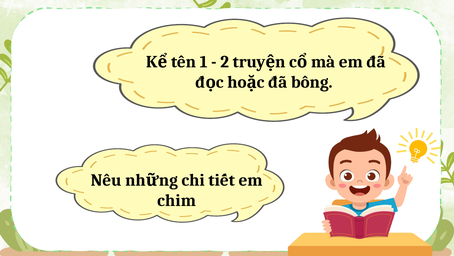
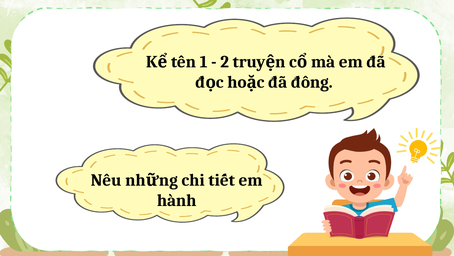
bông: bông -> đông (312, 82)
chim: chim -> hành (177, 200)
